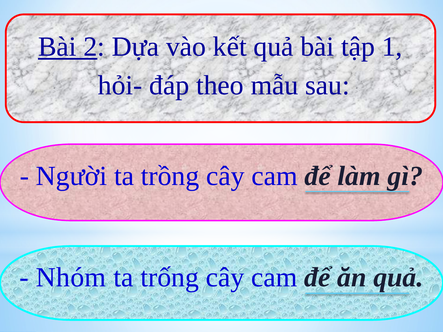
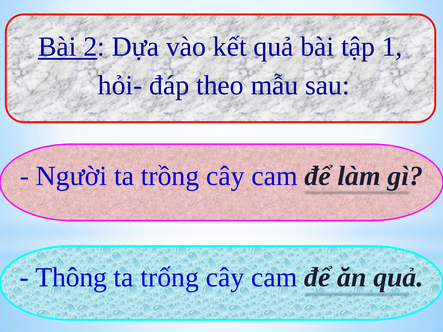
Nhóm: Nhóm -> Thông (71, 278)
